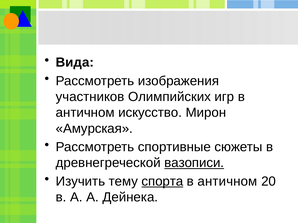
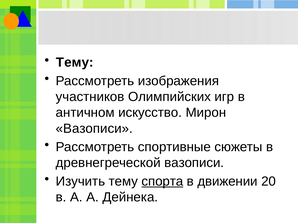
Вида: Вида -> Тему (75, 63)
Амурская: Амурская -> Вазописи (94, 129)
вазописи underline: present -> none (194, 163)
античном: античном -> движении (228, 182)
